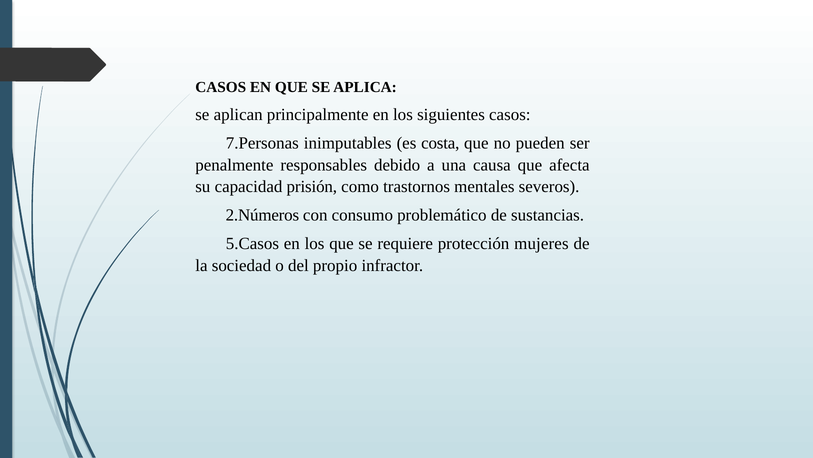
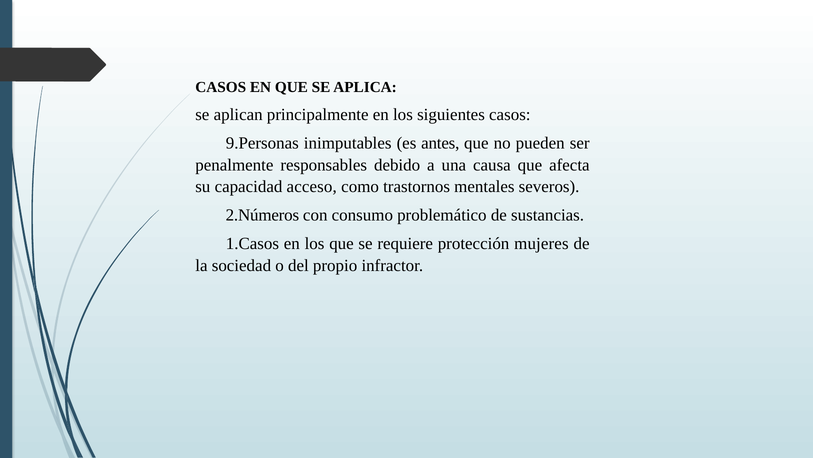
7.Personas: 7.Personas -> 9.Personas (262, 143)
costa: costa -> antes (440, 143)
prisión: prisión -> acceso (312, 186)
5.Casos: 5.Casos -> 1.Casos (252, 244)
